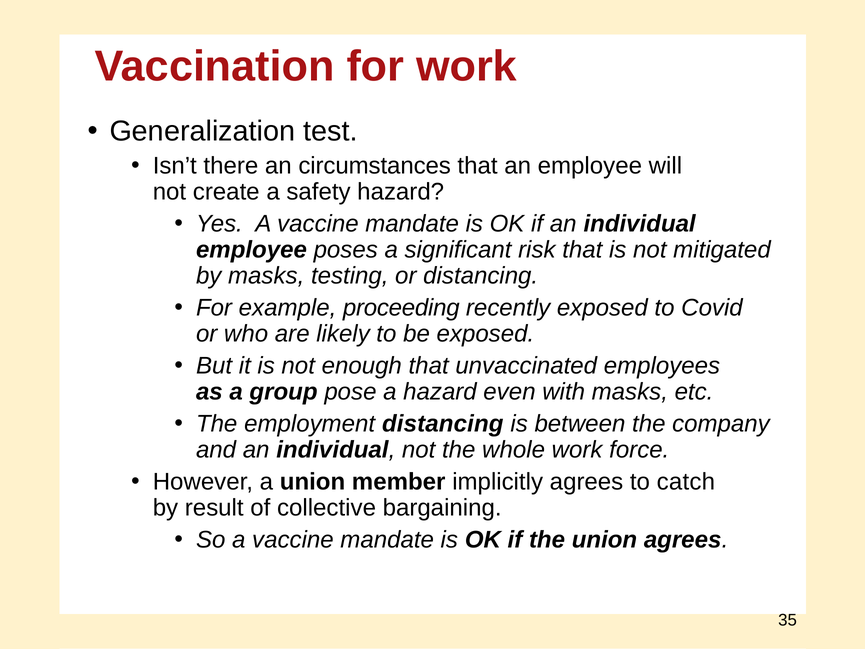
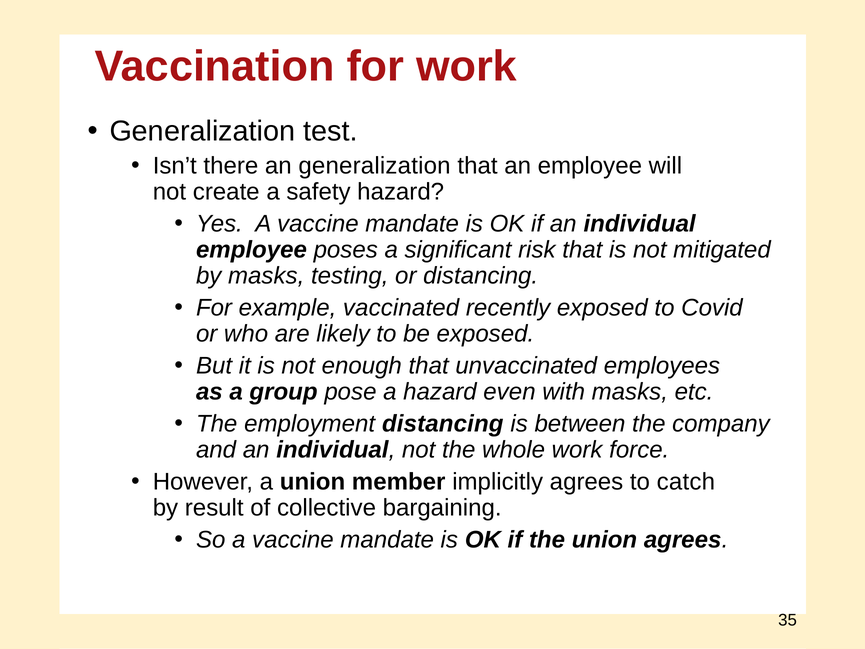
an circumstances: circumstances -> generalization (374, 166)
proceeding: proceeding -> vaccinated (401, 308)
